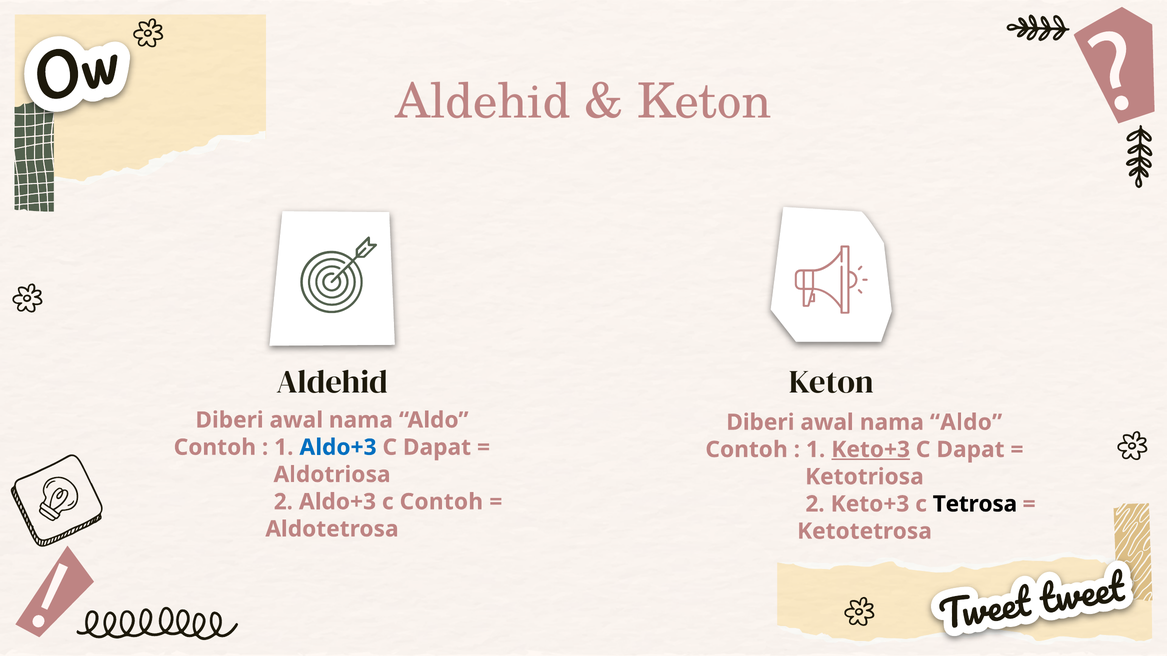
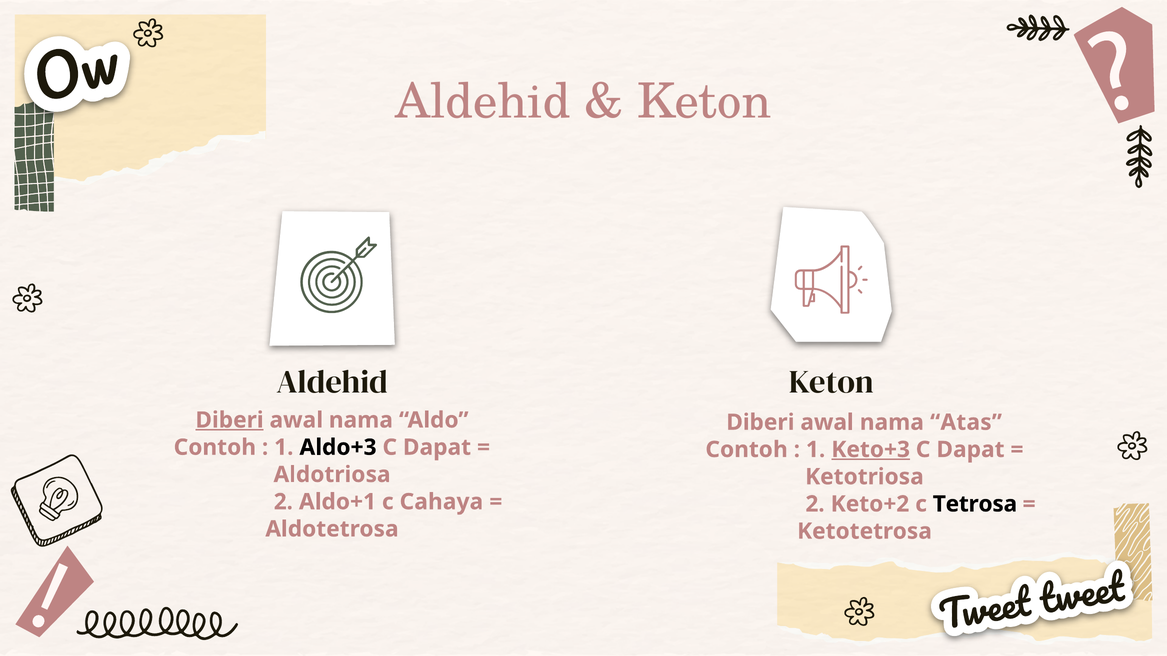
Diberi underline: none -> present (229, 420)
Aldo: Aldo -> Atas (966, 423)
Aldo+3 colour: blue -> black (338, 448)
2 Aldo+3: Aldo+3 -> Aldo+1 (337, 502)
c Contoh: Contoh -> Cahaya (441, 502)
2 Keto+3: Keto+3 -> Keto+2 (870, 504)
